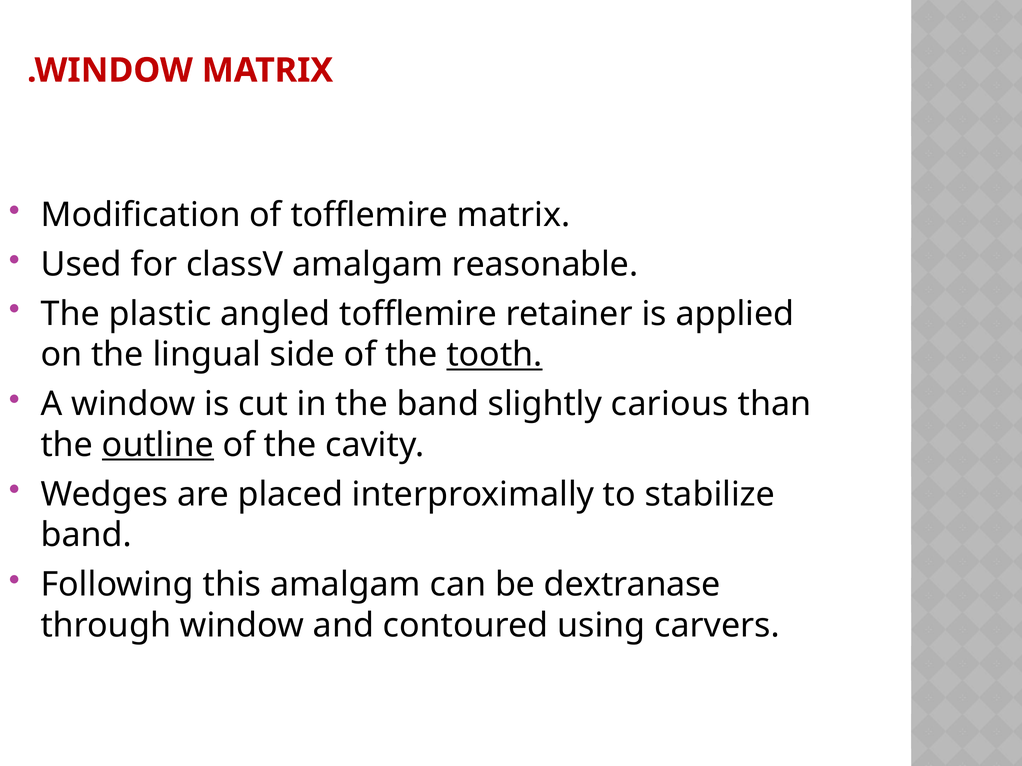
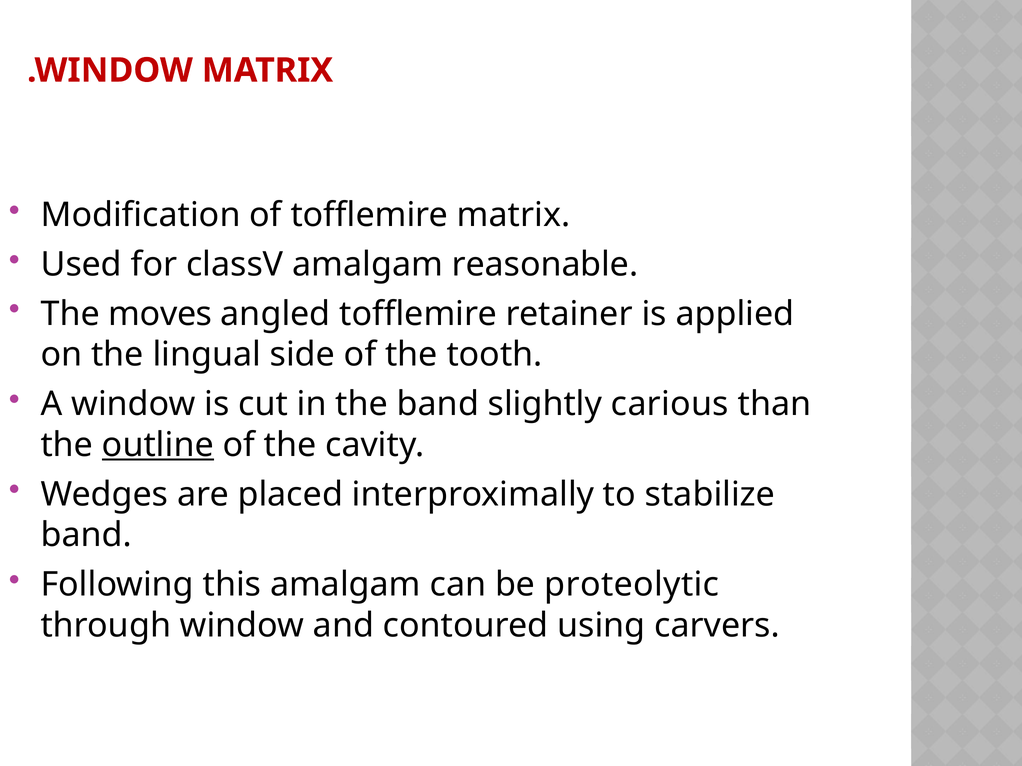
plastic: plastic -> moves (160, 314)
tooth underline: present -> none (494, 355)
dextranase: dextranase -> proteolytic (632, 585)
